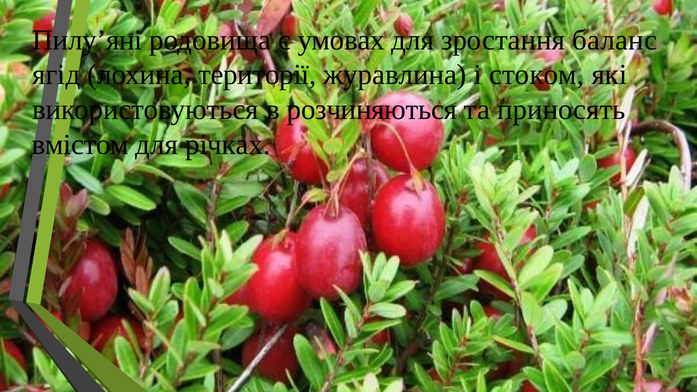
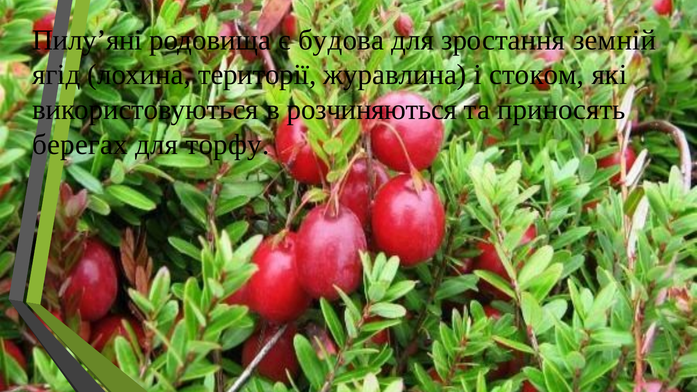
умовах: умовах -> будова (341, 40)
баланс: баланс -> земній (615, 40)
вмістом: вмістом -> берегах (80, 145)
річках: річках -> торфу (228, 145)
